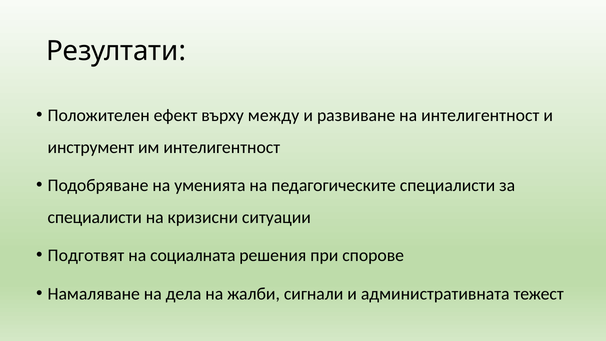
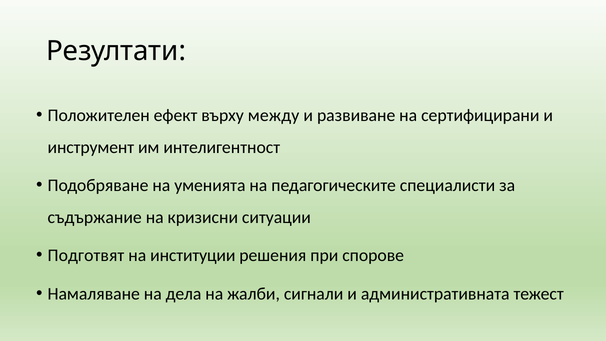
на интелигентност: интелигентност -> сертифицирани (480, 115)
специалисти: специалисти -> съдържание (95, 217)
социалната: социалната -> институции (193, 255)
